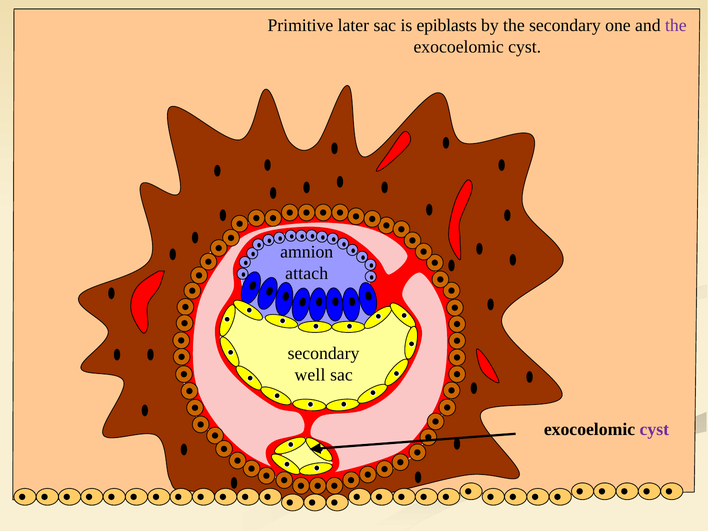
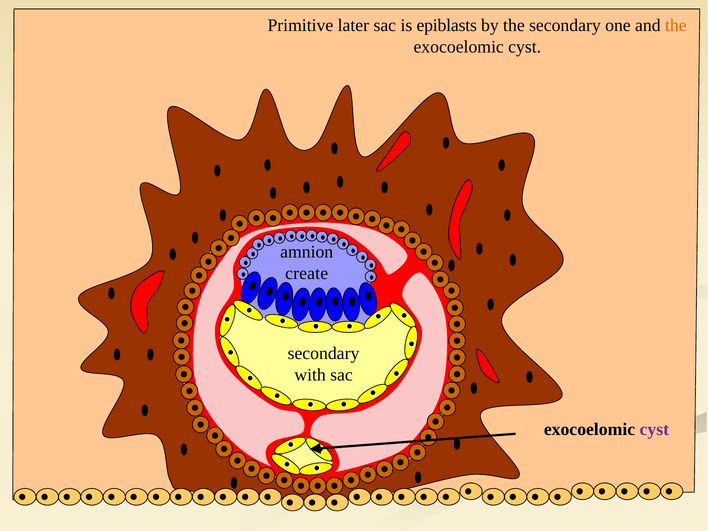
the colour: purple -> orange (676, 26)
attach: attach -> create (307, 273)
well: well -> with (310, 375)
